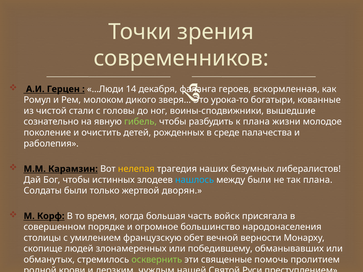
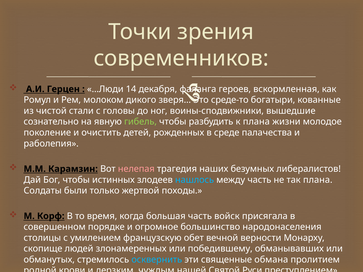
урока-то: урока-то -> среде-то (230, 100)
нелепая colour: yellow -> pink (136, 169)
между были: были -> часть (259, 180)
дворян: дворян -> походы (182, 191)
осквернить colour: light green -> light blue (157, 260)
помочь: помочь -> обмана (271, 260)
